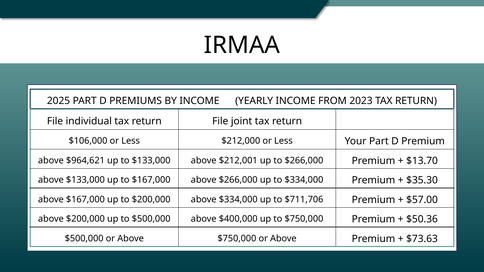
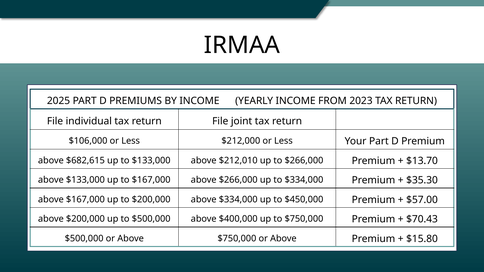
$964,621: $964,621 -> $682,615 (85, 161)
$212,001: $212,001 -> $212,010 (238, 161)
$711,706: $711,706 -> $450,000 (304, 200)
$50.36: $50.36 -> $70.43 (422, 219)
$73.63: $73.63 -> $15.80 (422, 239)
